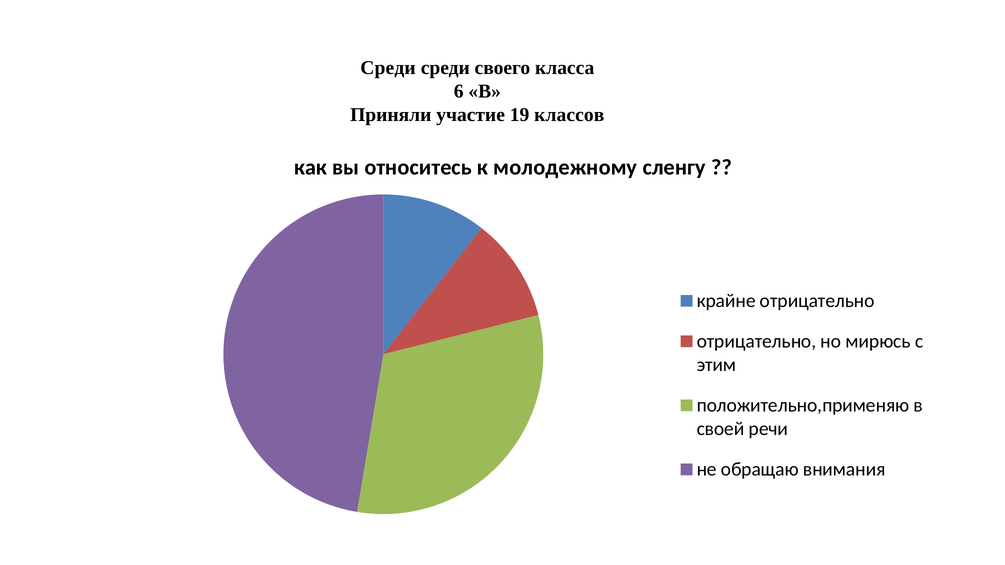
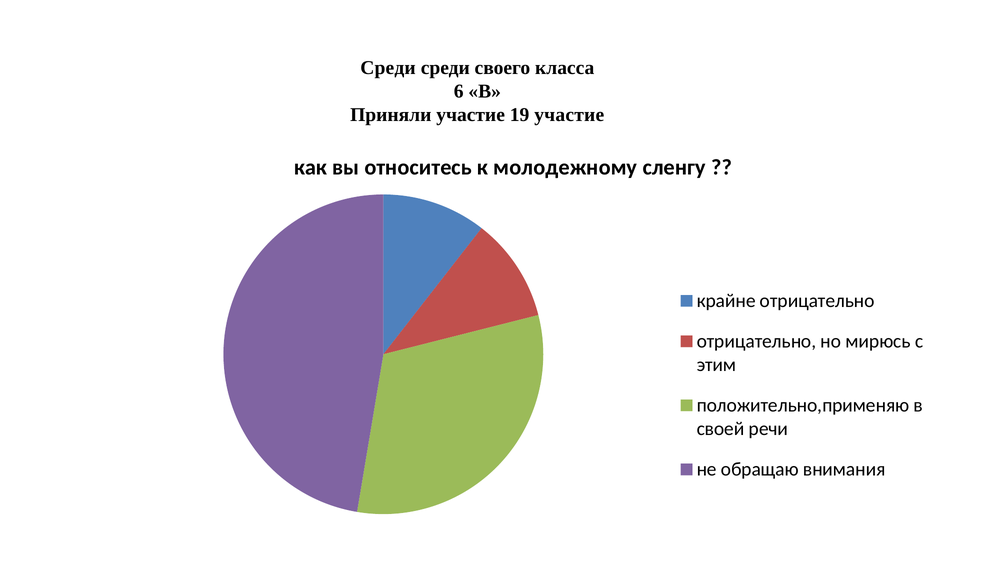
19 классов: классов -> участие (569, 115)
